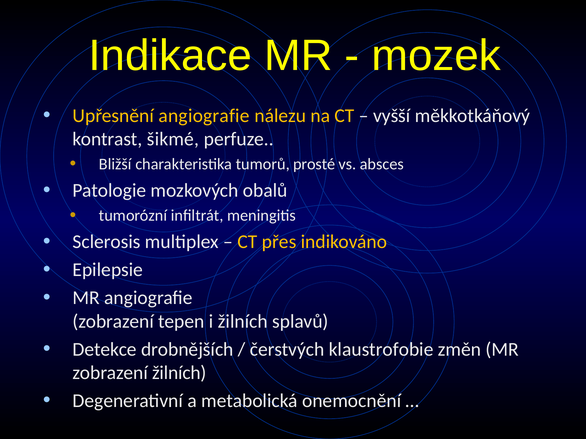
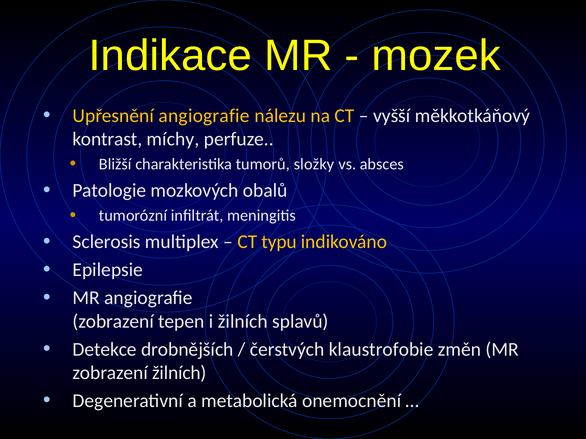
šikmé: šikmé -> míchy (173, 139)
prosté: prosté -> složky (314, 164)
přes: přes -> typu (279, 242)
